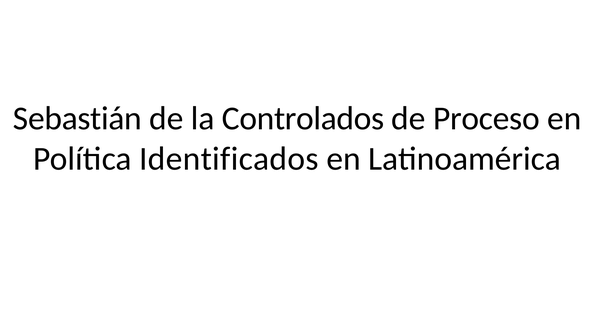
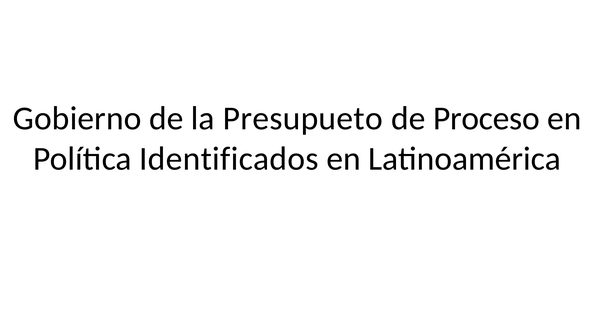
Sebastián: Sebastián -> Gobierno (77, 119)
Controlados: Controlados -> Presupueto (303, 119)
